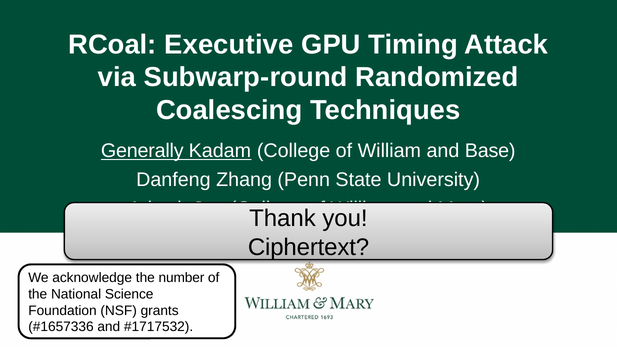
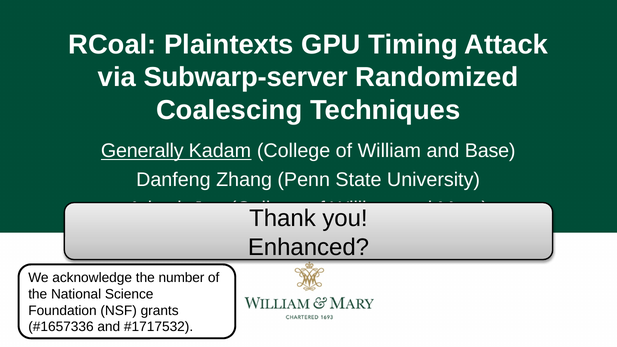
Executive: Executive -> Plaintexts (229, 44)
Subwarp-round: Subwarp-round -> Subwarp-server (246, 77)
Ciphertext: Ciphertext -> Enhanced (308, 247)
